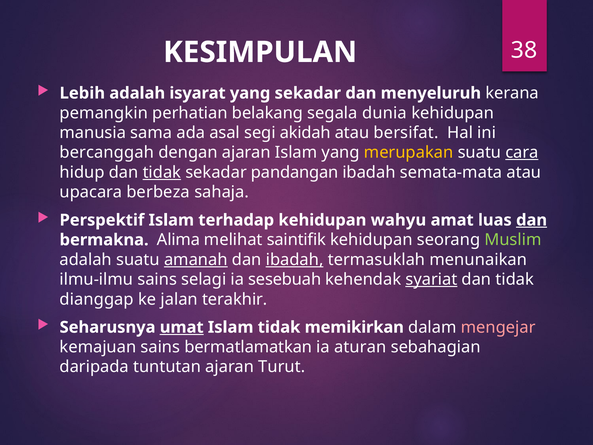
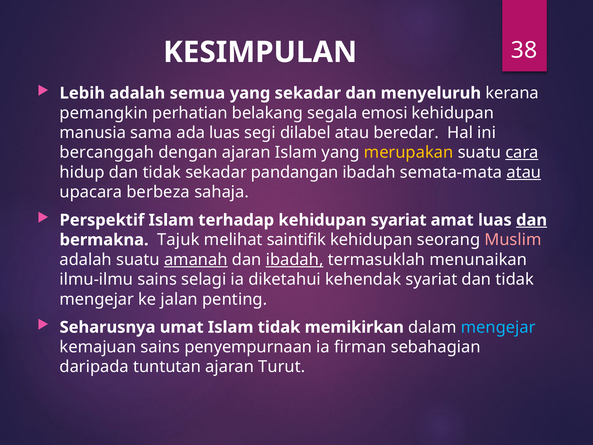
isyarat: isyarat -> semua (197, 93)
dunia: dunia -> emosi (385, 113)
ada asal: asal -> luas (225, 133)
akidah: akidah -> dilabel (305, 133)
bersifat: bersifat -> beredar (406, 133)
tidak underline: present -> none (162, 172)
atau underline: none -> present (524, 172)
kehidupan wahyu: wahyu -> syariat (399, 220)
Alima: Alima -> Tajuk (178, 240)
Muslim colour: light green -> pink (513, 240)
sesebuah: sesebuah -> diketahui (285, 279)
syariat underline: present -> none (431, 279)
dianggap: dianggap -> mengejar (97, 299)
terakhir: terakhir -> penting (235, 299)
umat underline: present -> none (182, 327)
mengejar colour: pink -> light blue (498, 327)
bermatlamatkan: bermatlamatkan -> penyempurnaan (248, 347)
aturan: aturan -> firman (360, 347)
